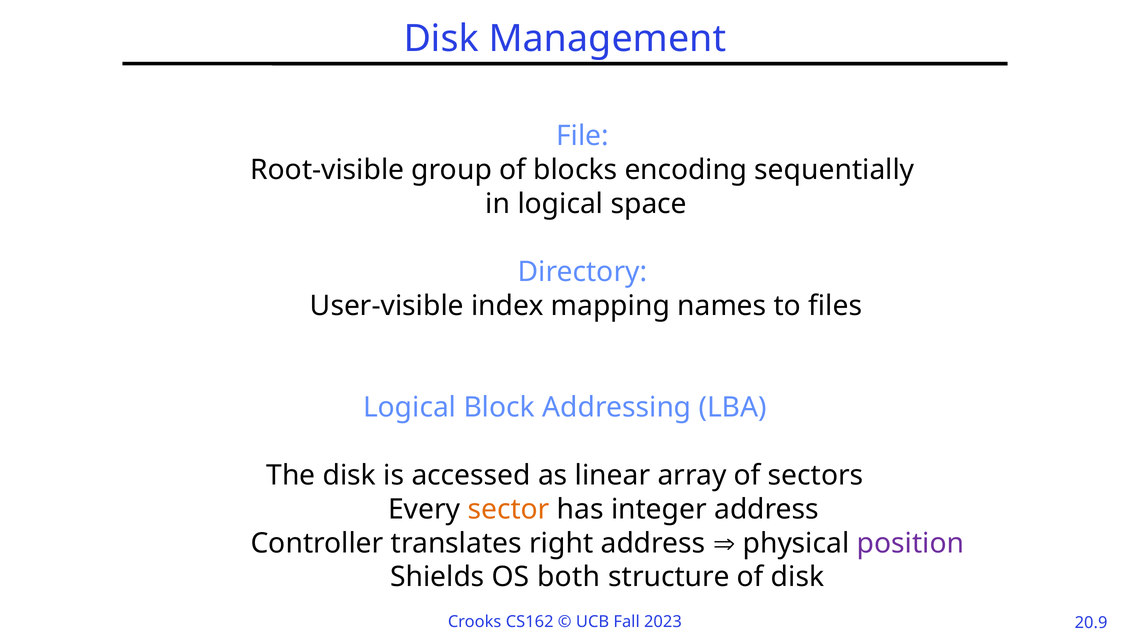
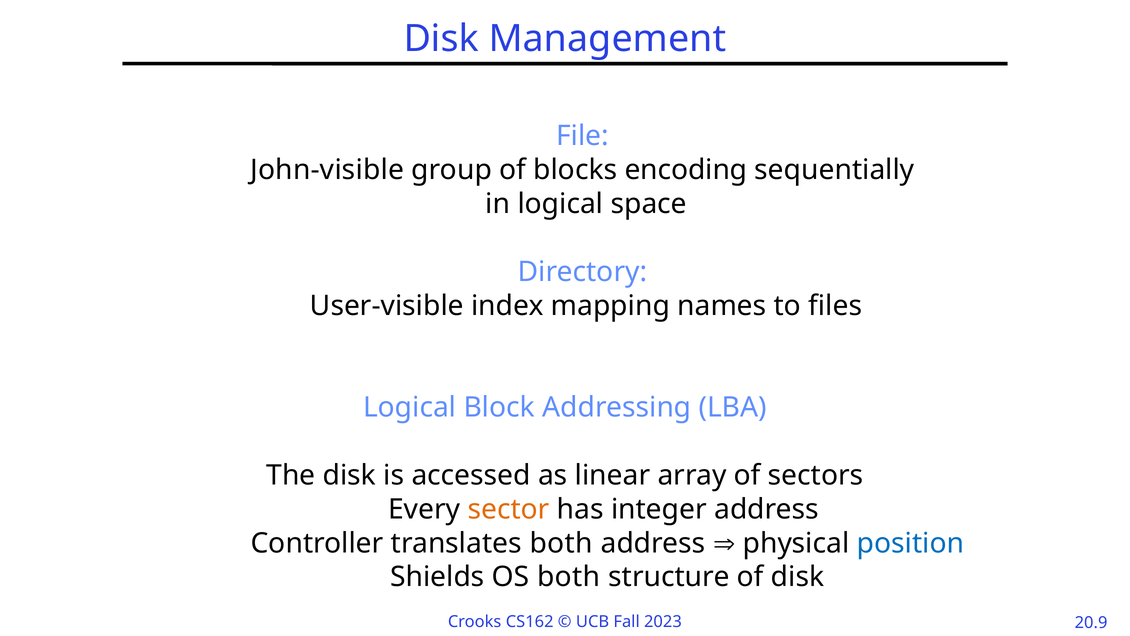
Root-visible: Root-visible -> John-visible (327, 170)
translates right: right -> both (561, 543)
position colour: purple -> blue (910, 543)
